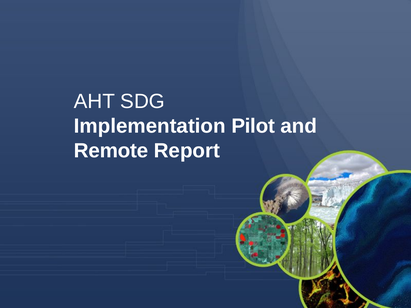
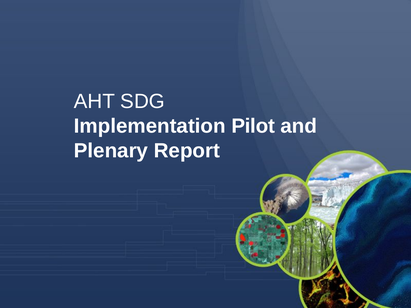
Remote: Remote -> Plenary (111, 151)
